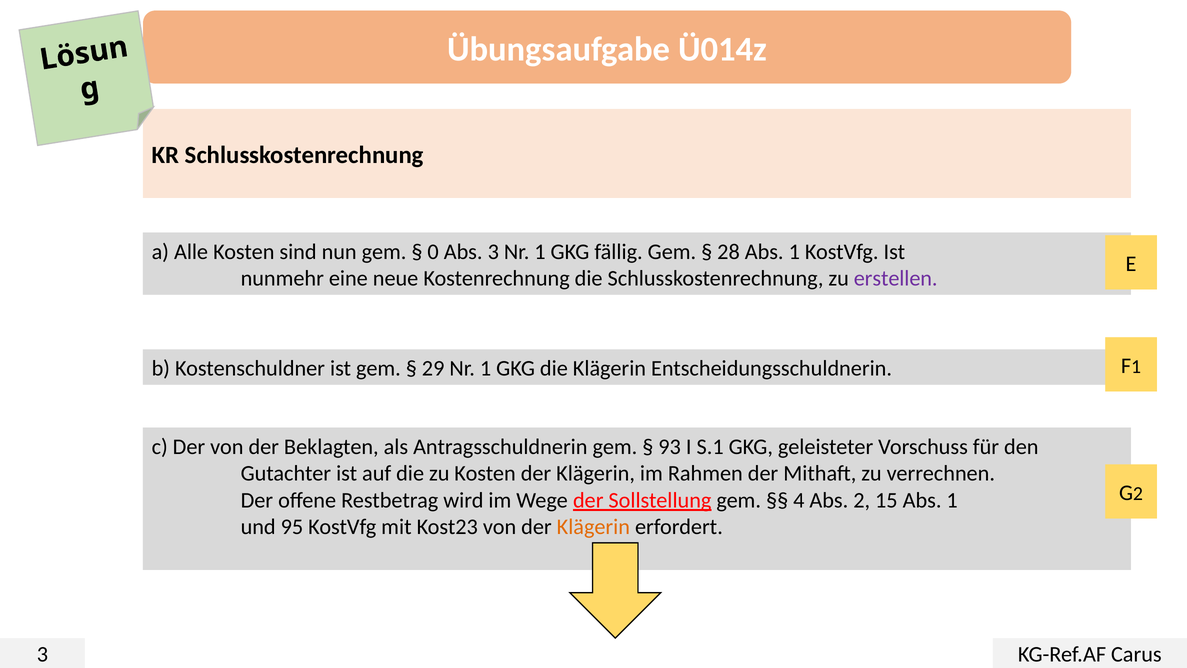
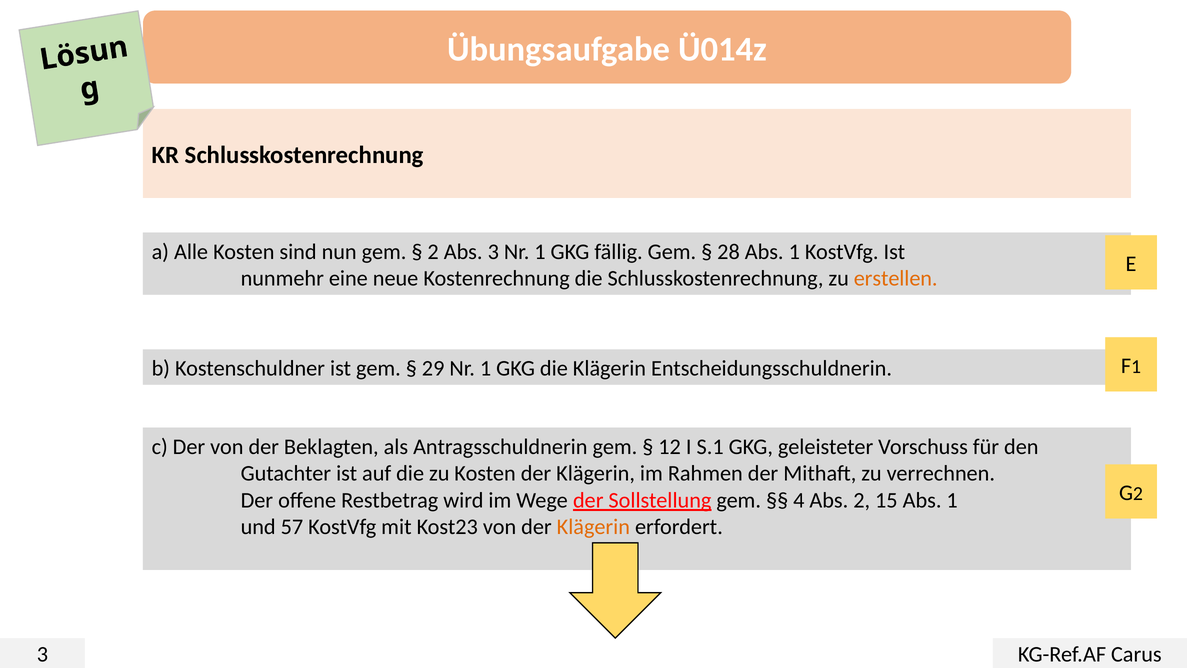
0: 0 -> 2 (433, 252)
erstellen colour: purple -> orange (896, 278)
93: 93 -> 12 (670, 447)
95: 95 -> 57 (292, 527)
